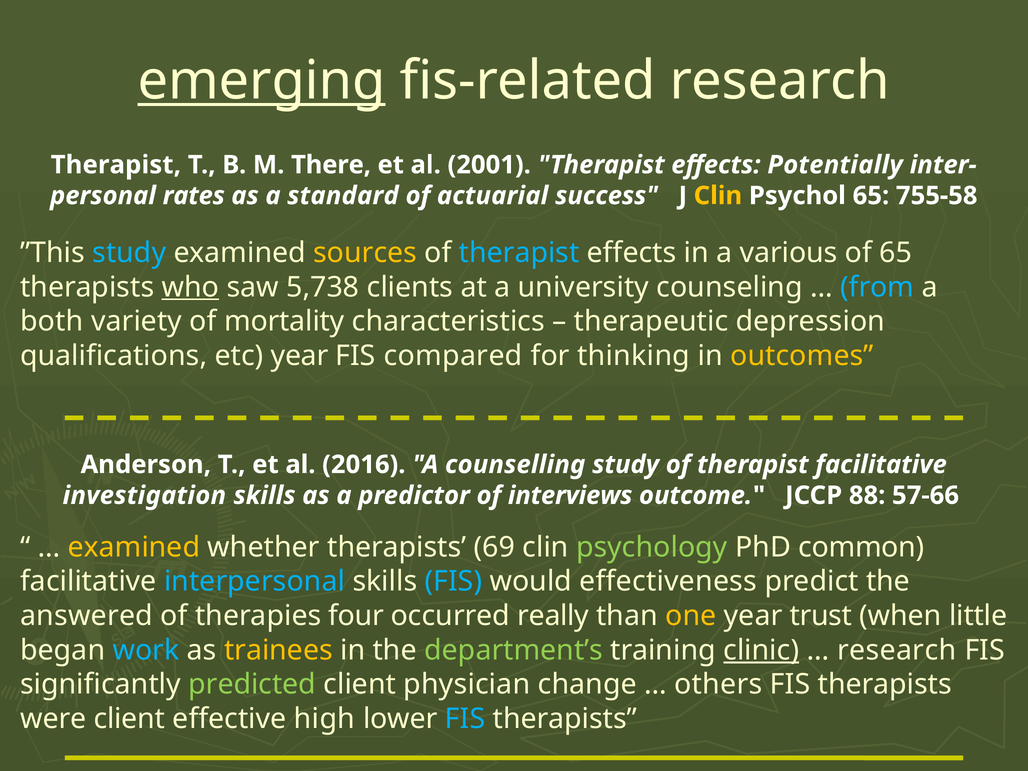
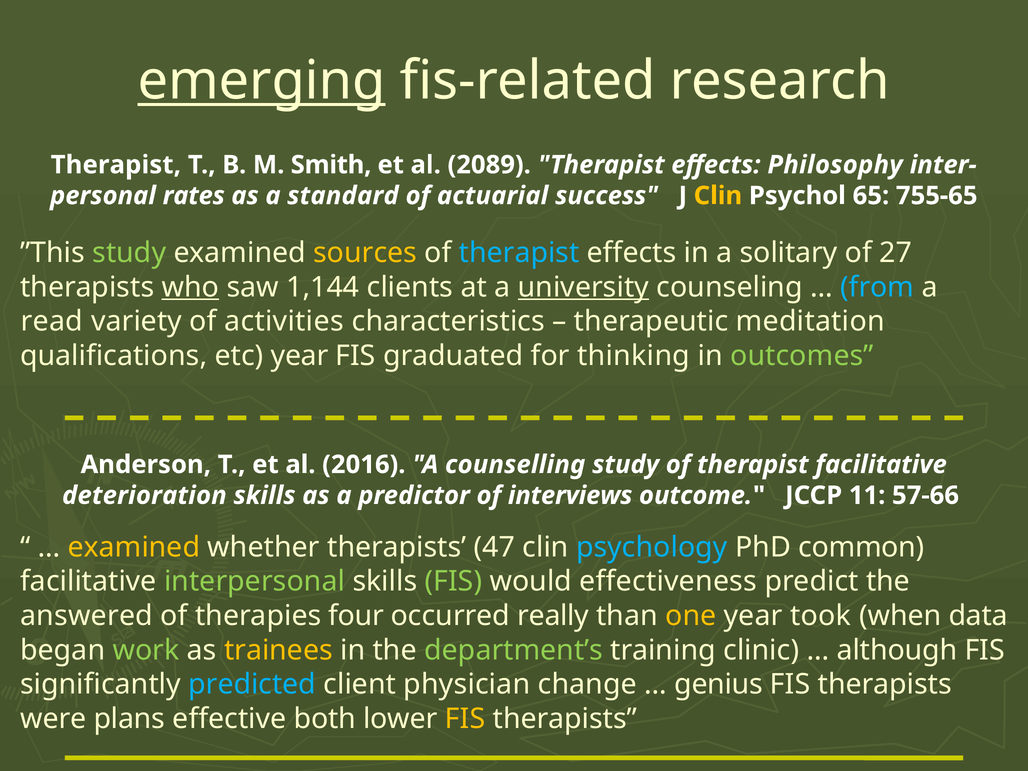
There: There -> Smith (331, 165)
2001: 2001 -> 2089 (489, 165)
Potentially: Potentially -> Philosophy (835, 165)
755-58: 755-58 -> 755-65 (937, 196)
study colour: light blue -> light green (129, 253)
various: various -> solitary (789, 253)
of 65: 65 -> 27 (896, 253)
5,738: 5,738 -> 1,144 (323, 287)
university underline: none -> present (583, 287)
both: both -> read (52, 321)
mortality: mortality -> activities (284, 321)
depression: depression -> meditation (810, 321)
compared: compared -> graduated (453, 356)
outcomes colour: yellow -> light green (802, 356)
investigation: investigation -> deterioration (144, 495)
88: 88 -> 11 (867, 495)
69: 69 -> 47 (494, 547)
psychology colour: light green -> light blue (652, 547)
interpersonal colour: light blue -> light green (255, 582)
FIS colour: light blue -> light green (453, 582)
trust: trust -> took (821, 616)
little: little -> data (978, 616)
work colour: light blue -> light green (146, 650)
clinic underline: present -> none (761, 650)
research: research -> although (897, 650)
predicted colour: light green -> light blue (252, 684)
others: others -> genius (719, 684)
were client: client -> plans (129, 719)
high: high -> both (325, 719)
FIS colour: light blue -> yellow (465, 719)
